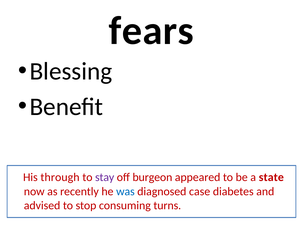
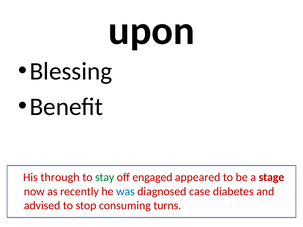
fears: fears -> upon (151, 31)
stay colour: purple -> green (105, 177)
burgeon: burgeon -> engaged (152, 177)
state: state -> stage (271, 177)
